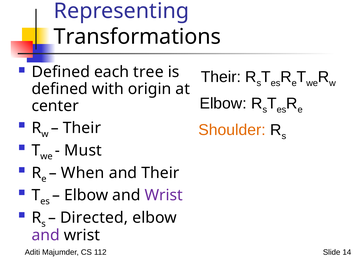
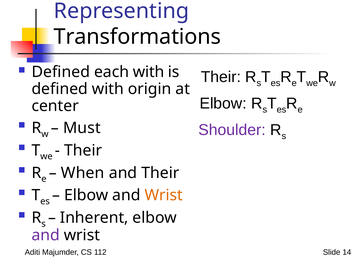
each tree: tree -> with (149, 72)
Their: Their -> Must (82, 128)
Shoulder colour: orange -> purple (232, 130)
Must: Must -> Their (83, 151)
Wrist colour: purple -> orange (164, 196)
Directed: Directed -> Inherent (94, 218)
